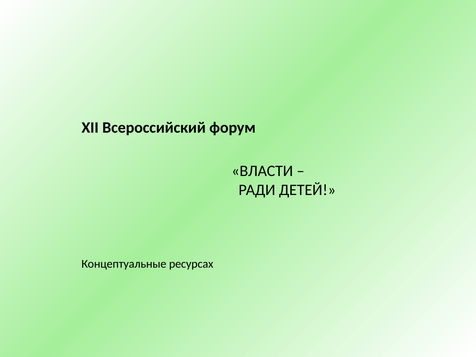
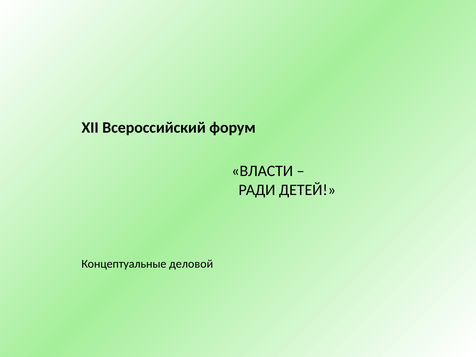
ресурсах: ресурсах -> деловой (191, 264)
